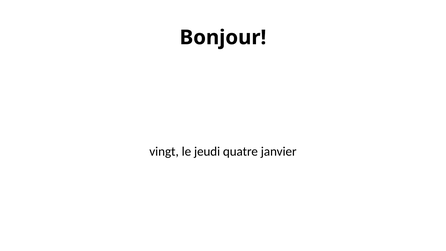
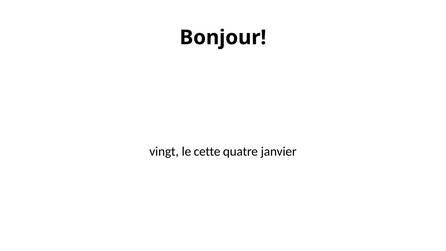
jeudi: jeudi -> cette (207, 152)
